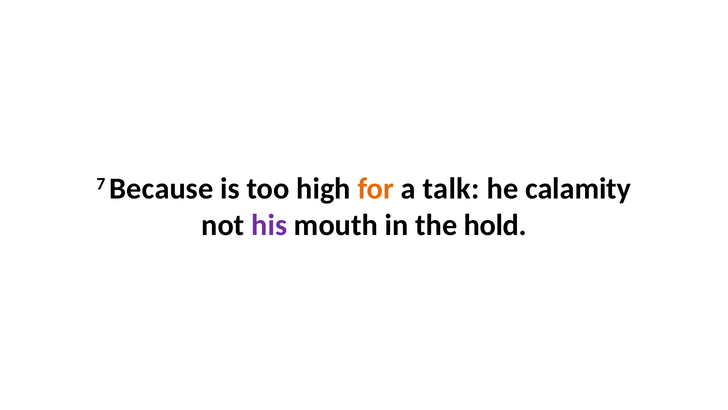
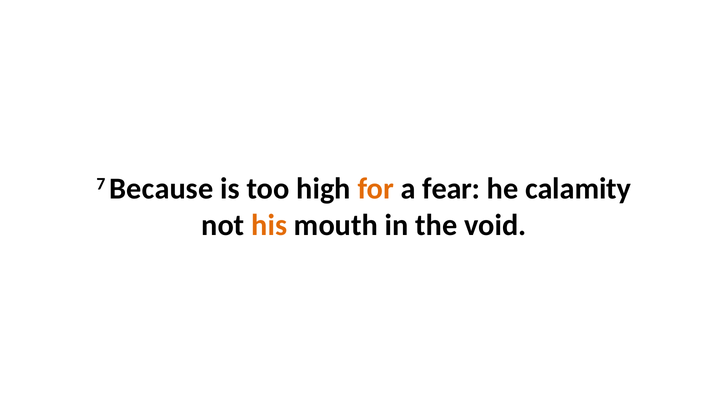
talk: talk -> fear (451, 189)
his colour: purple -> orange (269, 225)
hold: hold -> void (495, 225)
